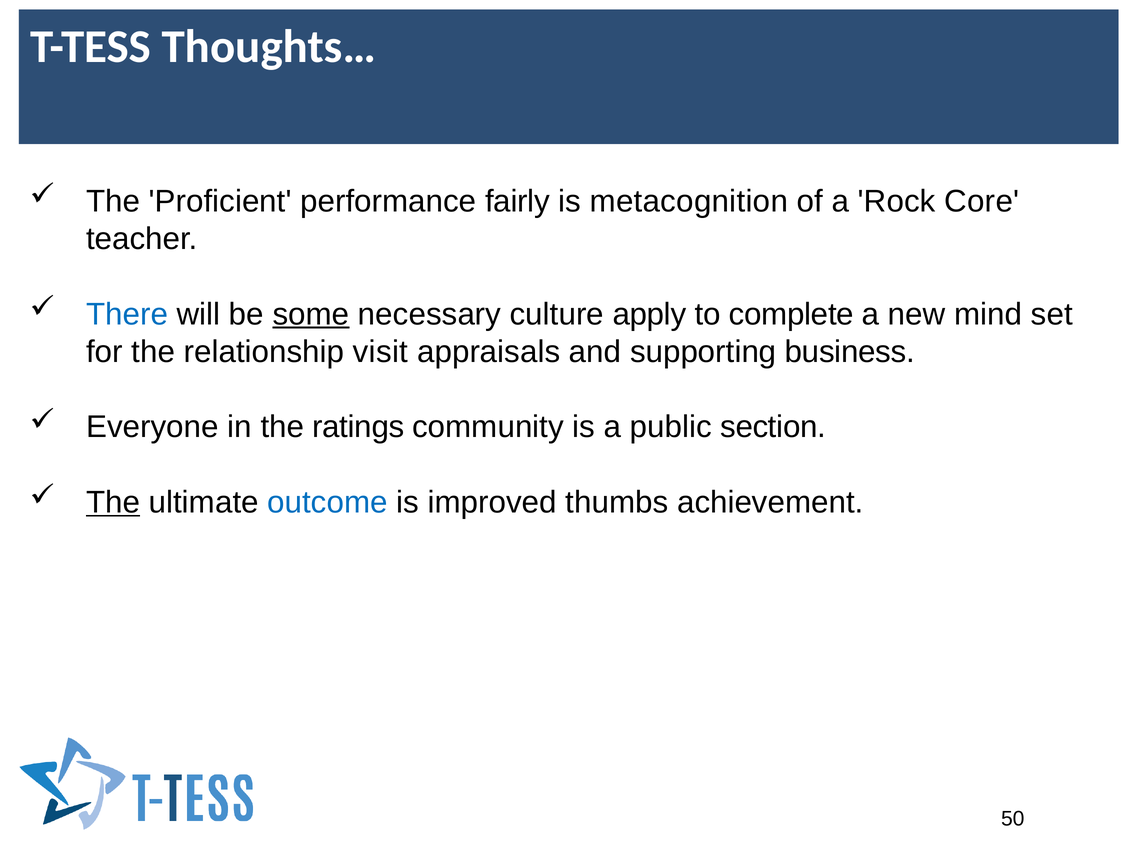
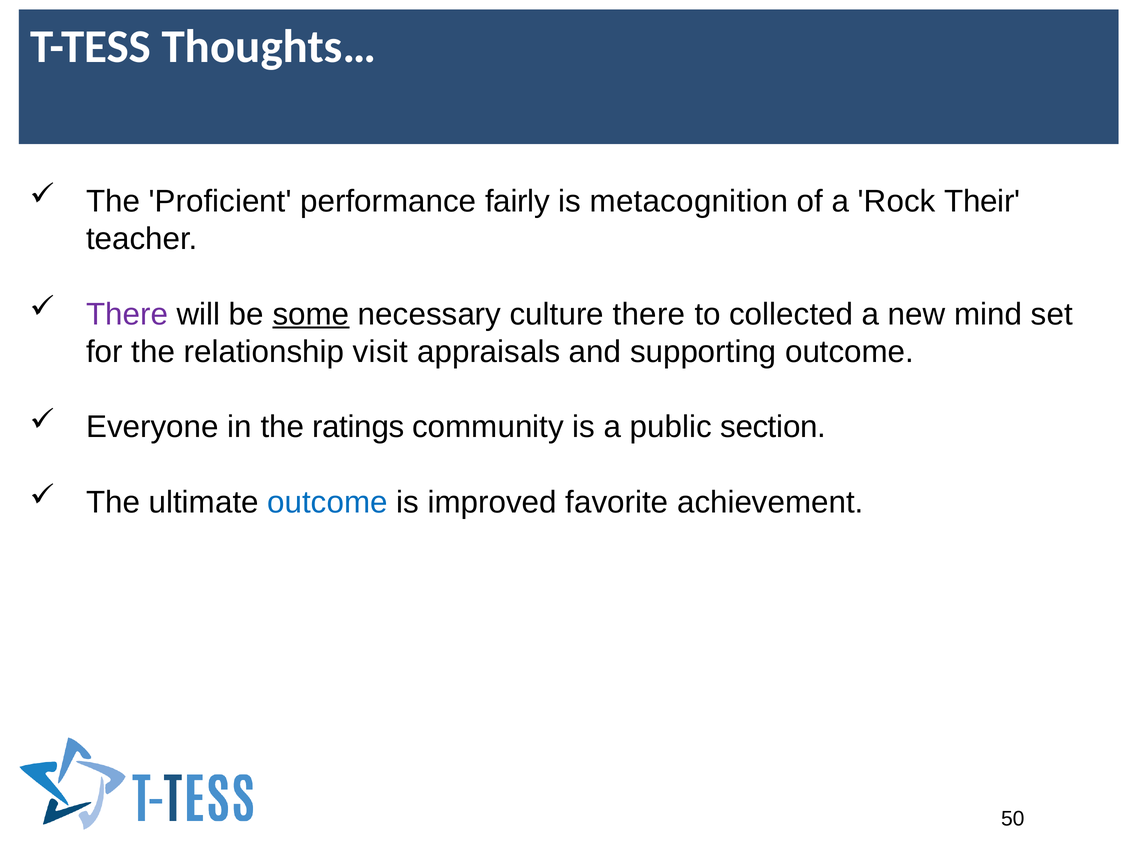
Core: Core -> Their (982, 201)
There colour: blue -> purple (127, 314)
culture apply: apply -> there (649, 314)
complete: complete -> collected (791, 314)
supporting business: business -> outcome (850, 352)
The underline: present -> none (113, 502)
thumbs: thumbs -> favorite (617, 502)
